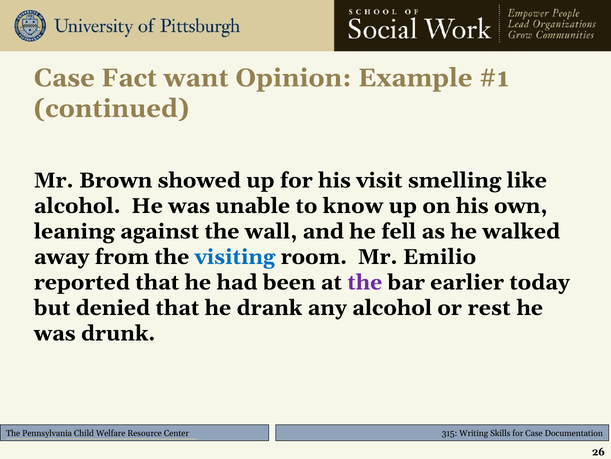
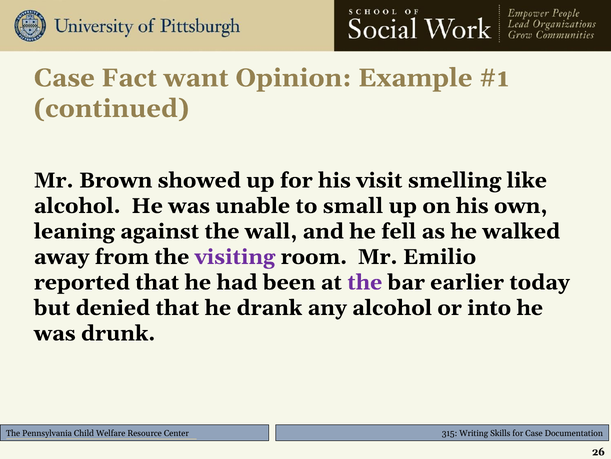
know: know -> small (353, 206)
visiting colour: blue -> purple (235, 256)
rest: rest -> into (489, 307)
